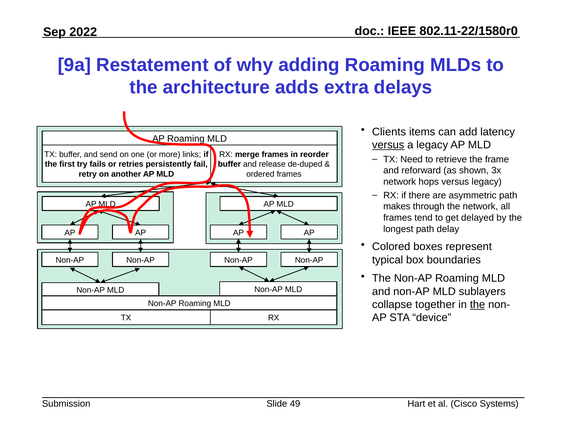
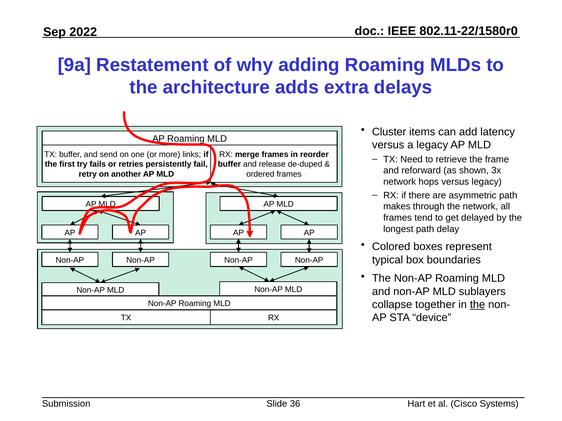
Clients: Clients -> Cluster (389, 132)
versus underline: present -> none (388, 145)
49: 49 -> 36 (295, 404)
